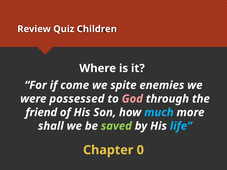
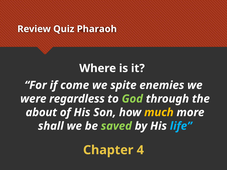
Children: Children -> Pharaoh (97, 29)
possessed: possessed -> regardless (77, 99)
God colour: pink -> light green (132, 99)
friend: friend -> about (41, 113)
much colour: light blue -> yellow (159, 113)
0: 0 -> 4 (140, 150)
